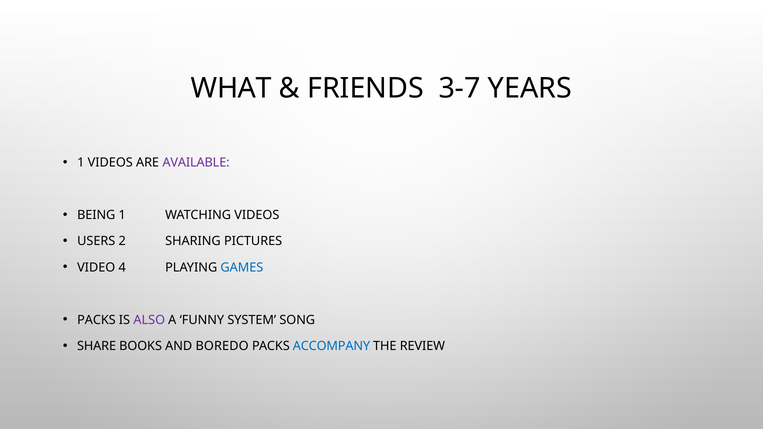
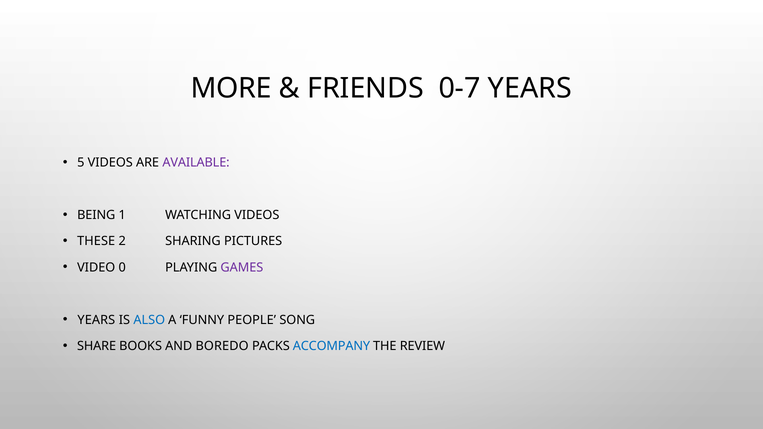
WHAT: WHAT -> MORE (231, 88)
3-7: 3-7 -> 0-7 (460, 88)
1: 1 -> 5 (81, 163)
USERS: USERS -> THESE (96, 241)
4: 4 -> 0 (122, 268)
GAMES colour: blue -> purple (242, 268)
PACKS: PACKS -> YEARS (96, 320)
ALSO colour: purple -> blue (149, 320)
SYSTEM: SYSTEM -> PEOPLE (252, 320)
